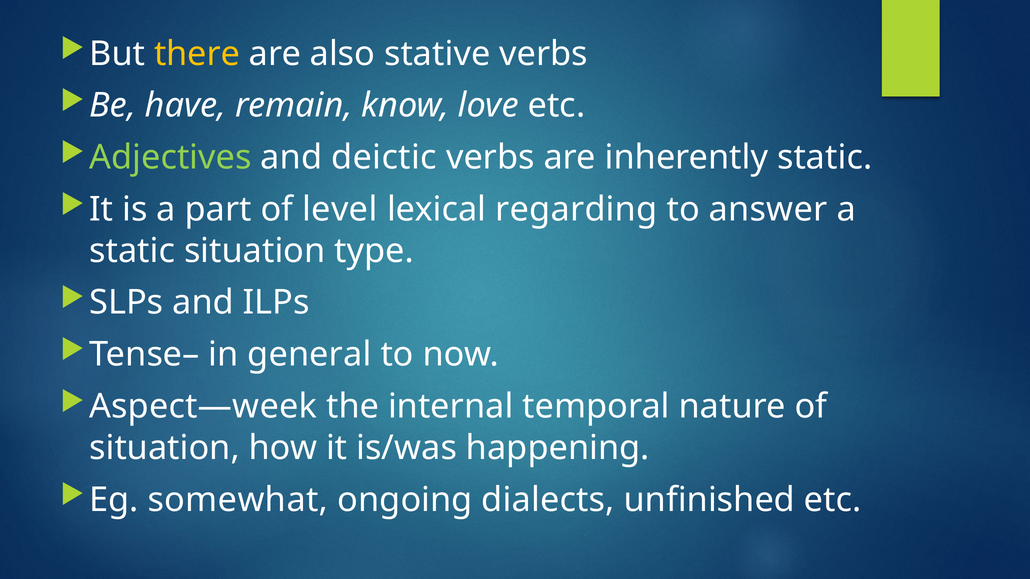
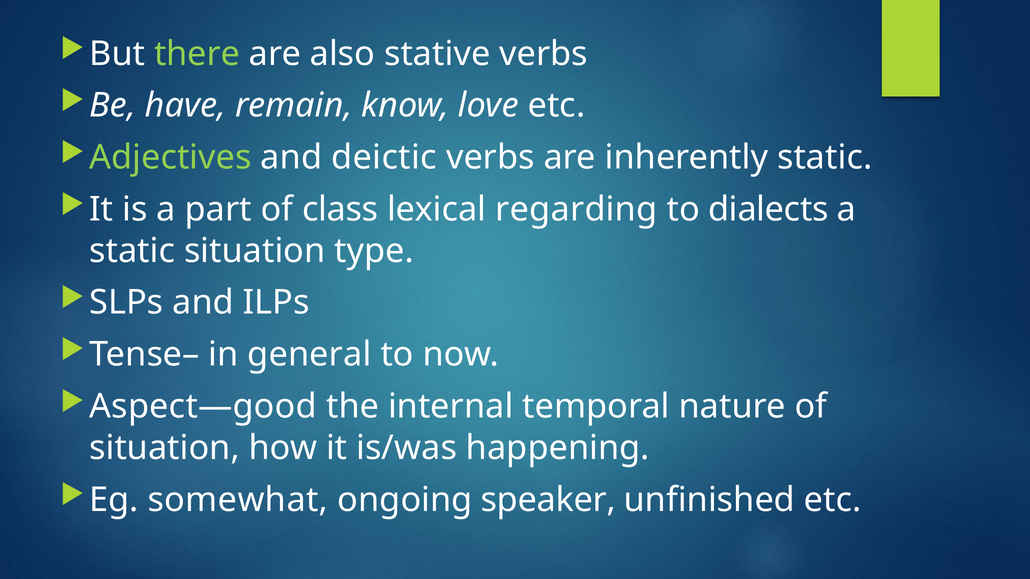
there colour: yellow -> light green (197, 54)
level: level -> class (340, 210)
answer: answer -> dialects (768, 210)
Aspect—week: Aspect—week -> Aspect—good (203, 407)
dialects: dialects -> speaker (548, 500)
